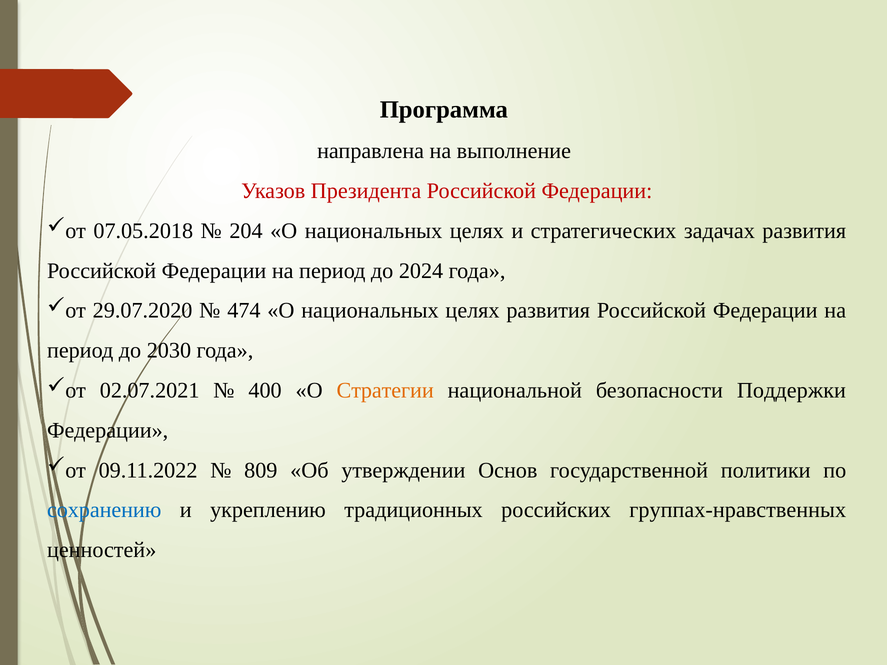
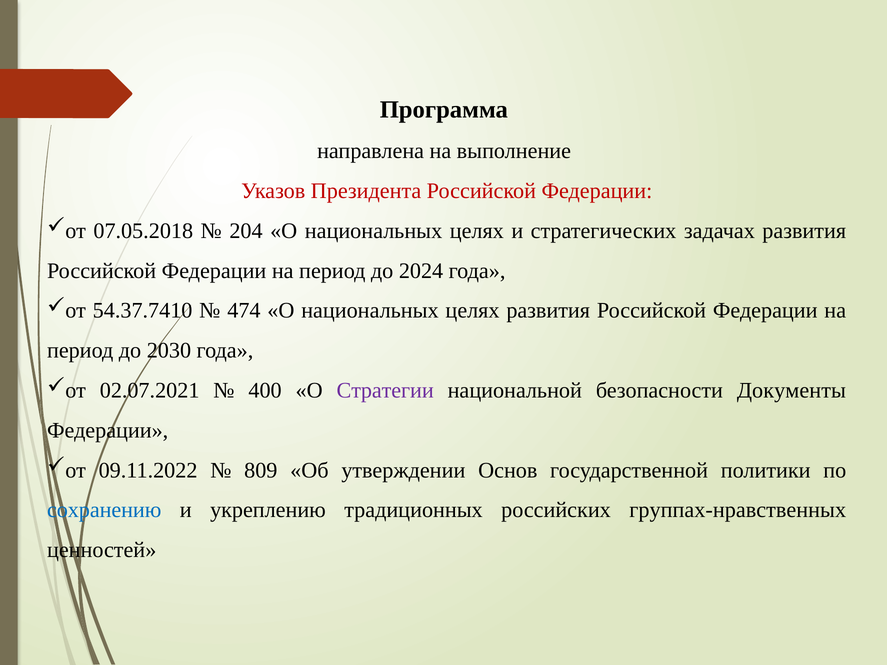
29.07.2020: 29.07.2020 -> 54.37.7410 (143, 311)
Стратегии colour: orange -> purple (385, 391)
Поддержки: Поддержки -> Документы (791, 391)
